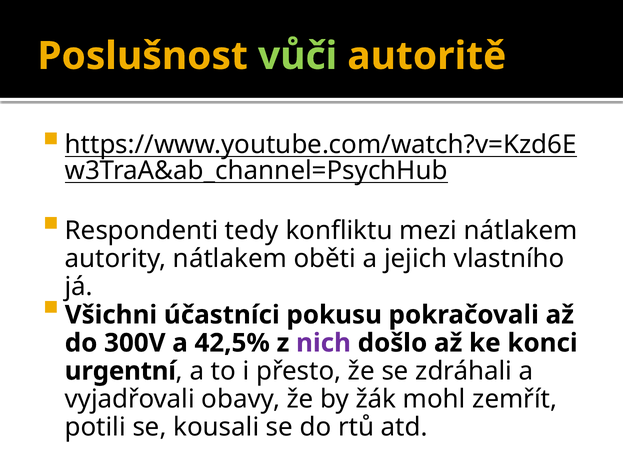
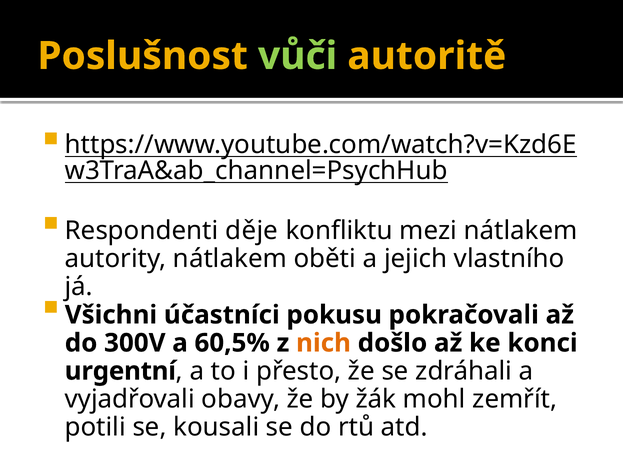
tedy: tedy -> děje (252, 230)
42,5%: 42,5% -> 60,5% (232, 342)
nich colour: purple -> orange (323, 342)
